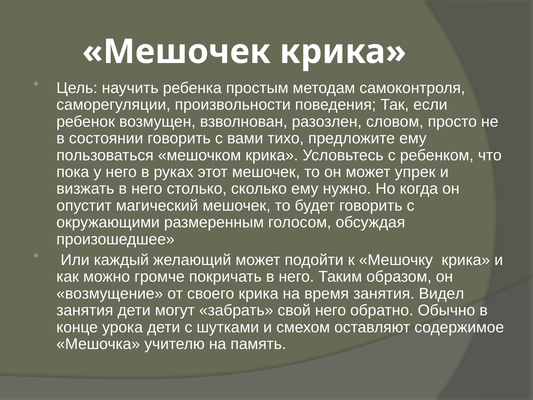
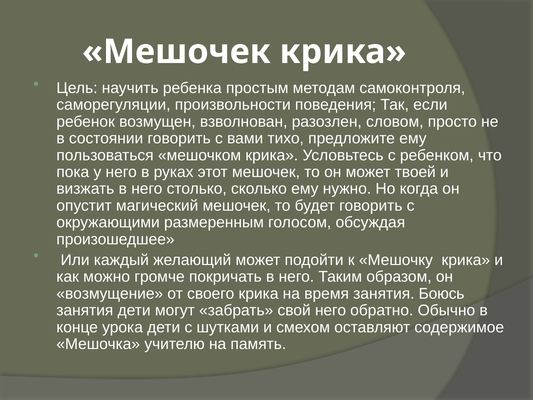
упрек: упрек -> твоей (415, 172)
Видел: Видел -> Боюсь (442, 293)
